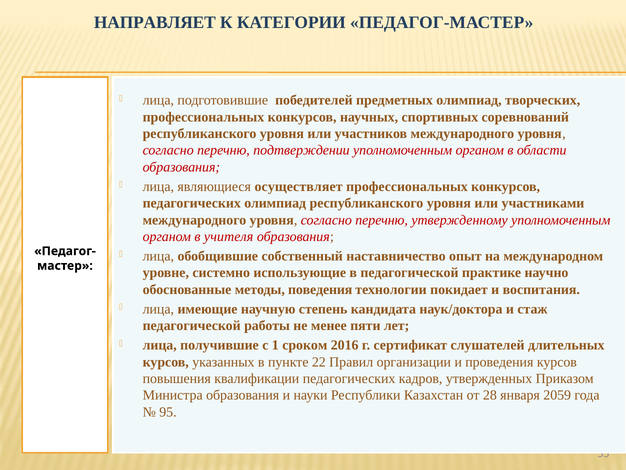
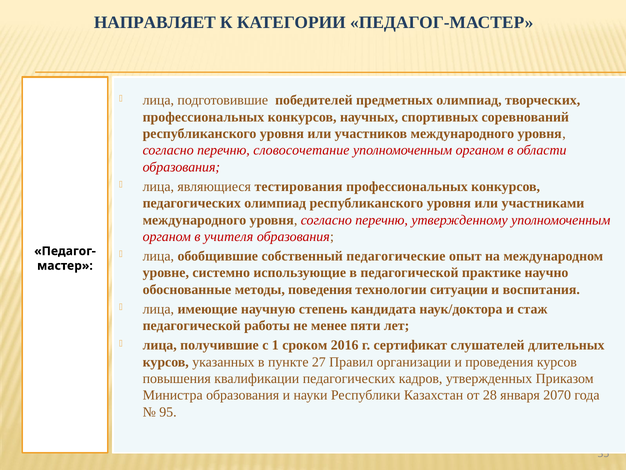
подтверждении: подтверждении -> словосочетание (301, 150)
осуществляет: осуществляет -> тестирования (299, 186)
наставничество: наставничество -> педагогические (396, 256)
покидает: покидает -> ситуации (459, 289)
22: 22 -> 27 (319, 362)
2059: 2059 -> 2070 (557, 395)
